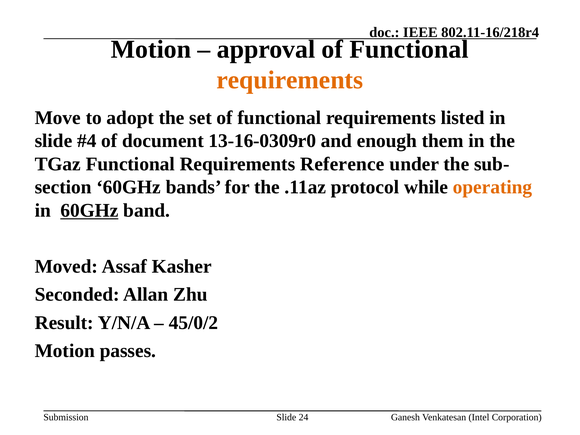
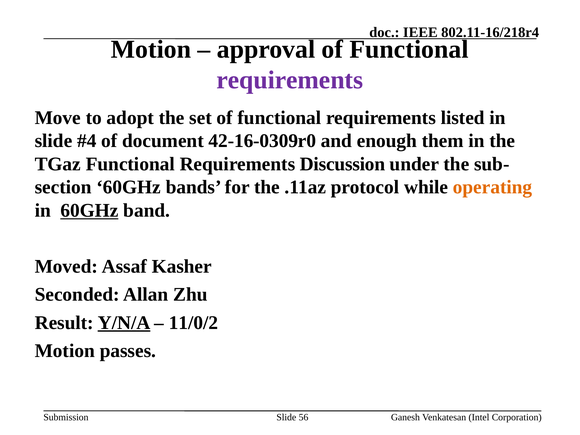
requirements colour: orange -> purple (290, 80)
13-16-0309r0: 13-16-0309r0 -> 42-16-0309r0 (262, 141)
Reference: Reference -> Discussion (343, 164)
Y/N/A underline: none -> present (124, 323)
45/0/2: 45/0/2 -> 11/0/2 (193, 323)
24: 24 -> 56 (304, 417)
